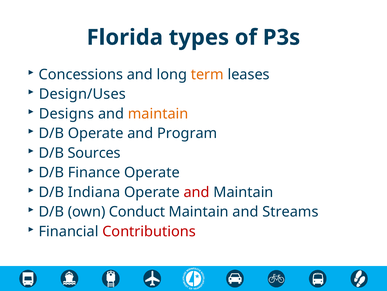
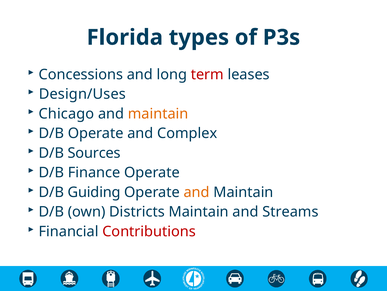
term colour: orange -> red (207, 74)
Designs: Designs -> Chicago (66, 113)
Program: Program -> Complex (187, 133)
Indiana: Indiana -> Guiding (94, 192)
and colour: red -> orange (197, 192)
Conduct: Conduct -> Districts (137, 211)
